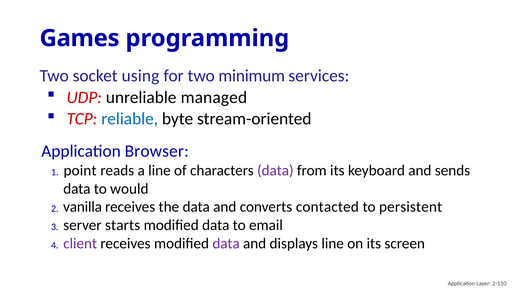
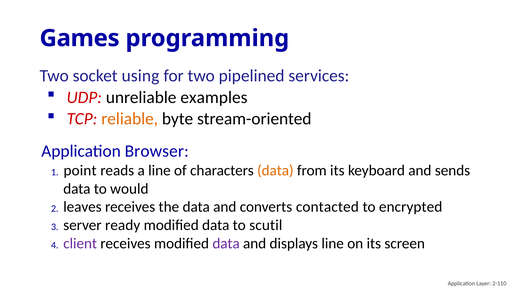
minimum: minimum -> pipelined (252, 76)
managed: managed -> examples (214, 97)
reliable colour: blue -> orange (130, 119)
data colour: purple -> orange (275, 170)
vanilla: vanilla -> leaves (82, 207)
persistent: persistent -> encrypted (411, 207)
starts: starts -> ready (123, 225)
email: email -> scutil (266, 225)
